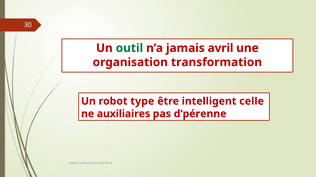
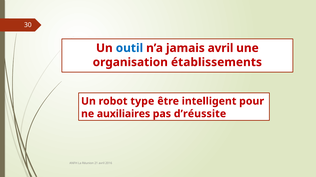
outil colour: green -> blue (129, 48)
transformation: transformation -> établissements (216, 62)
celle: celle -> pour (252, 102)
d’pérenne: d’pérenne -> d’réussite (200, 114)
